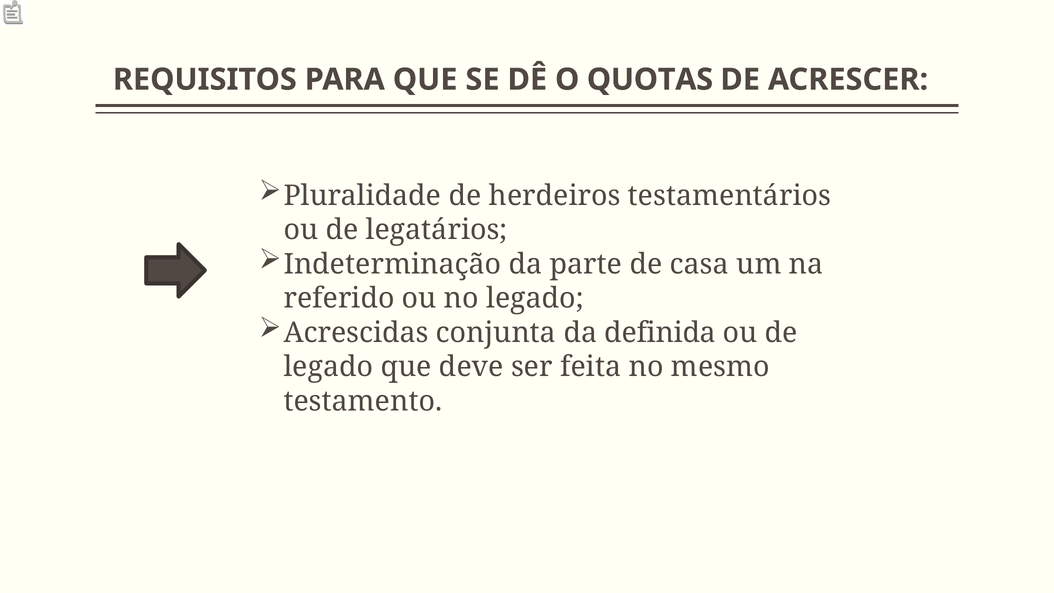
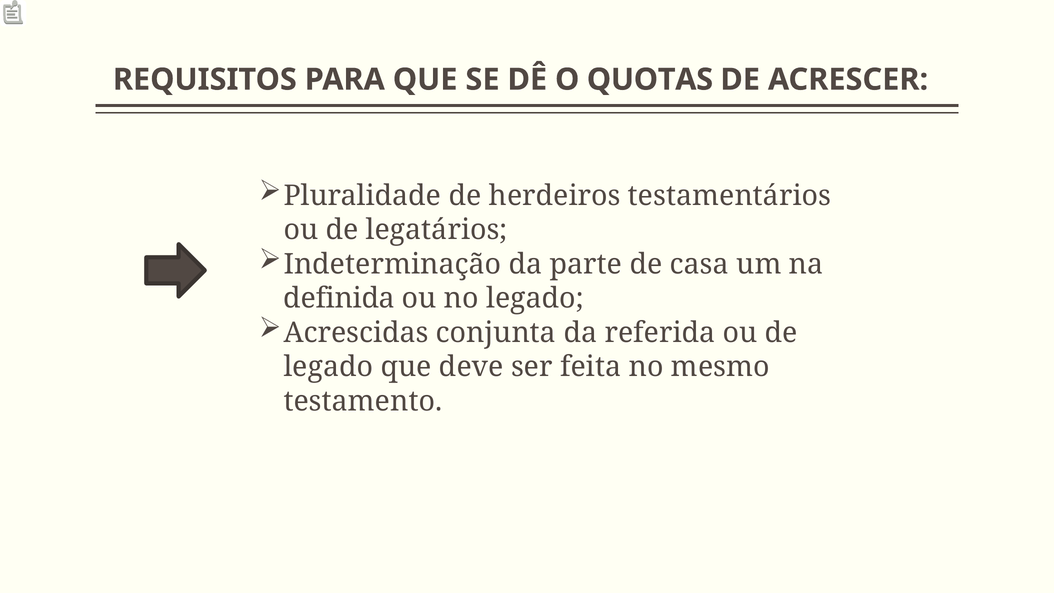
referido: referido -> definida (339, 298)
definida: definida -> referida (660, 333)
